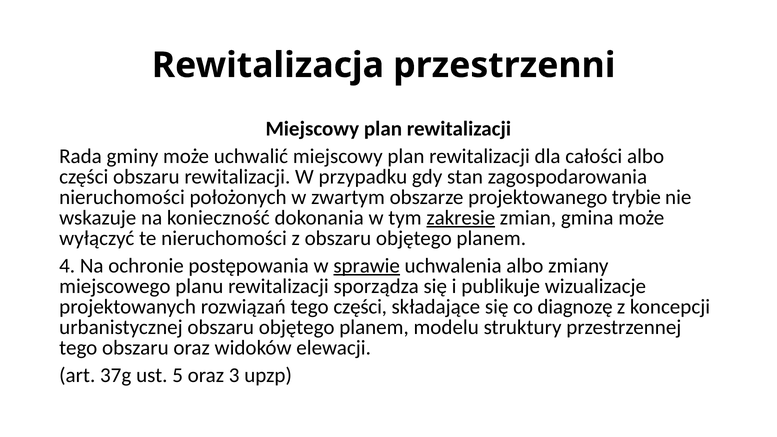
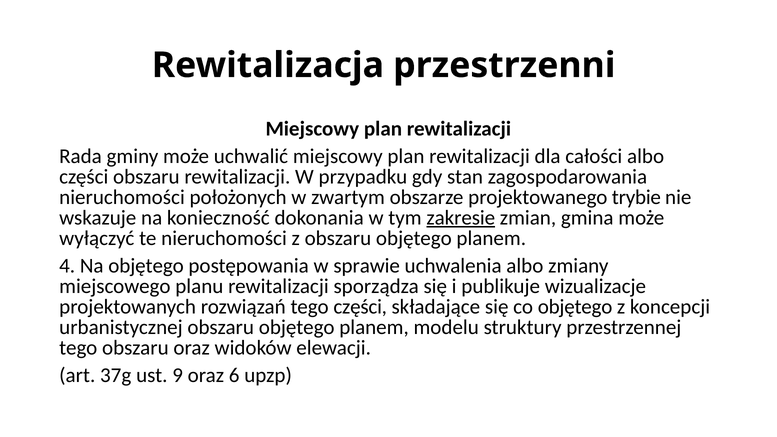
Na ochronie: ochronie -> objętego (146, 266)
sprawie underline: present -> none (367, 266)
co diagnozę: diagnozę -> objętego (575, 307)
5: 5 -> 9 (178, 375)
3: 3 -> 6 (234, 375)
